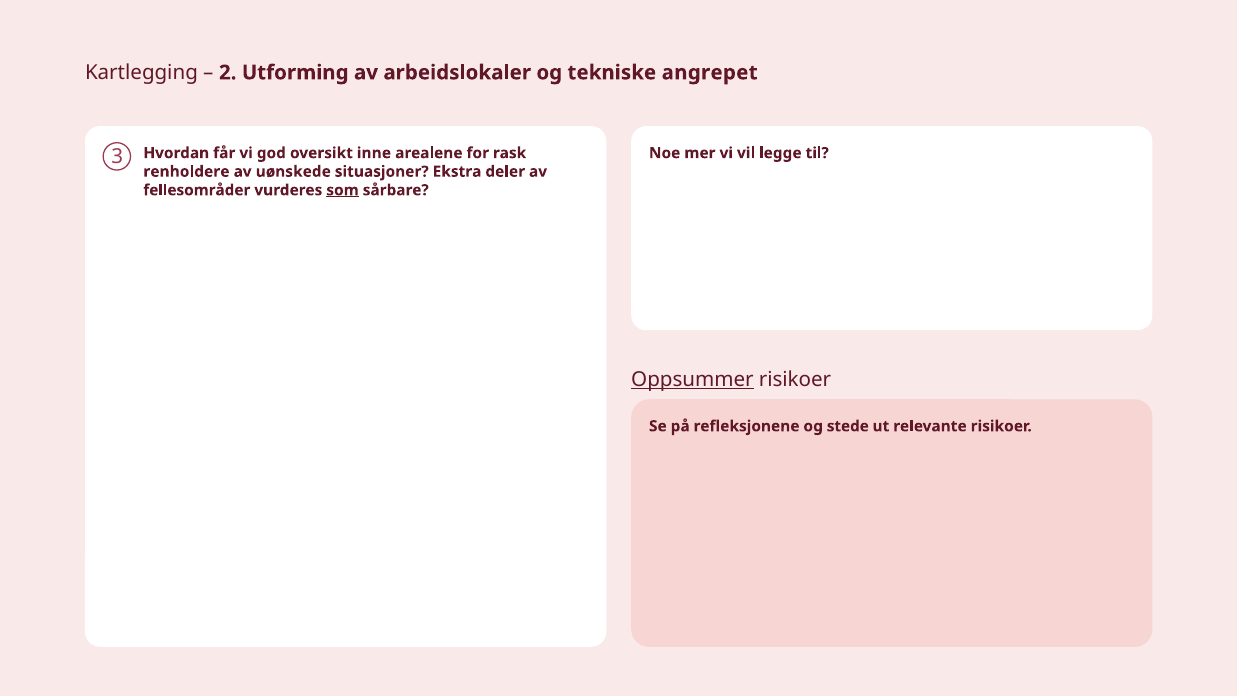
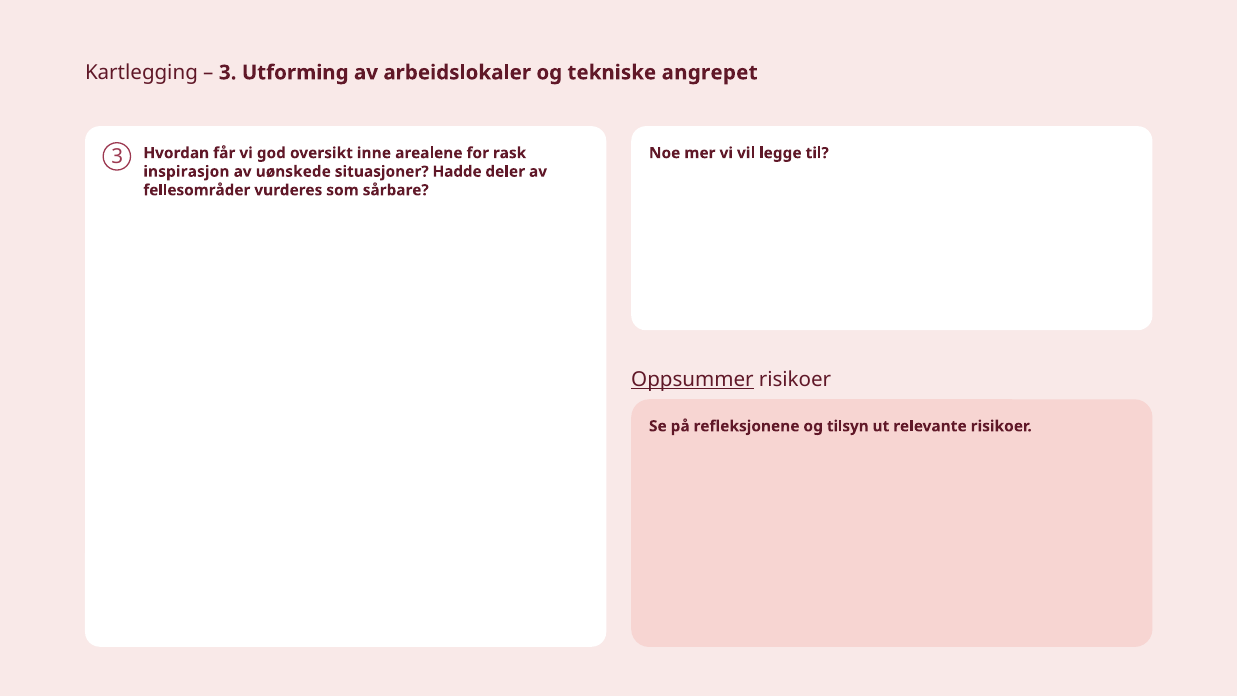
2: 2 -> 3 (228, 73)
renholdere: renholdere -> inspirasjon (186, 172)
Ekstra: Ekstra -> Hadde (457, 172)
som underline: present -> none (343, 190)
stede: stede -> tilsyn (848, 426)
